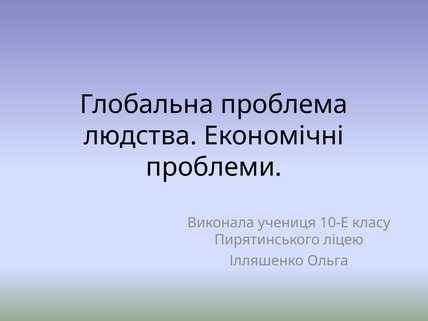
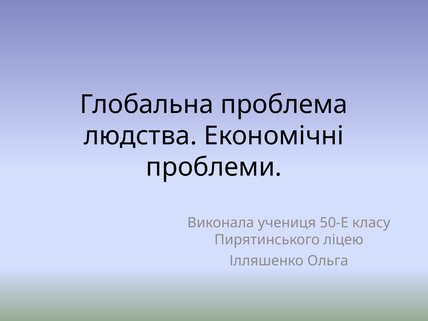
10-Е: 10-Е -> 50-Е (334, 223)
